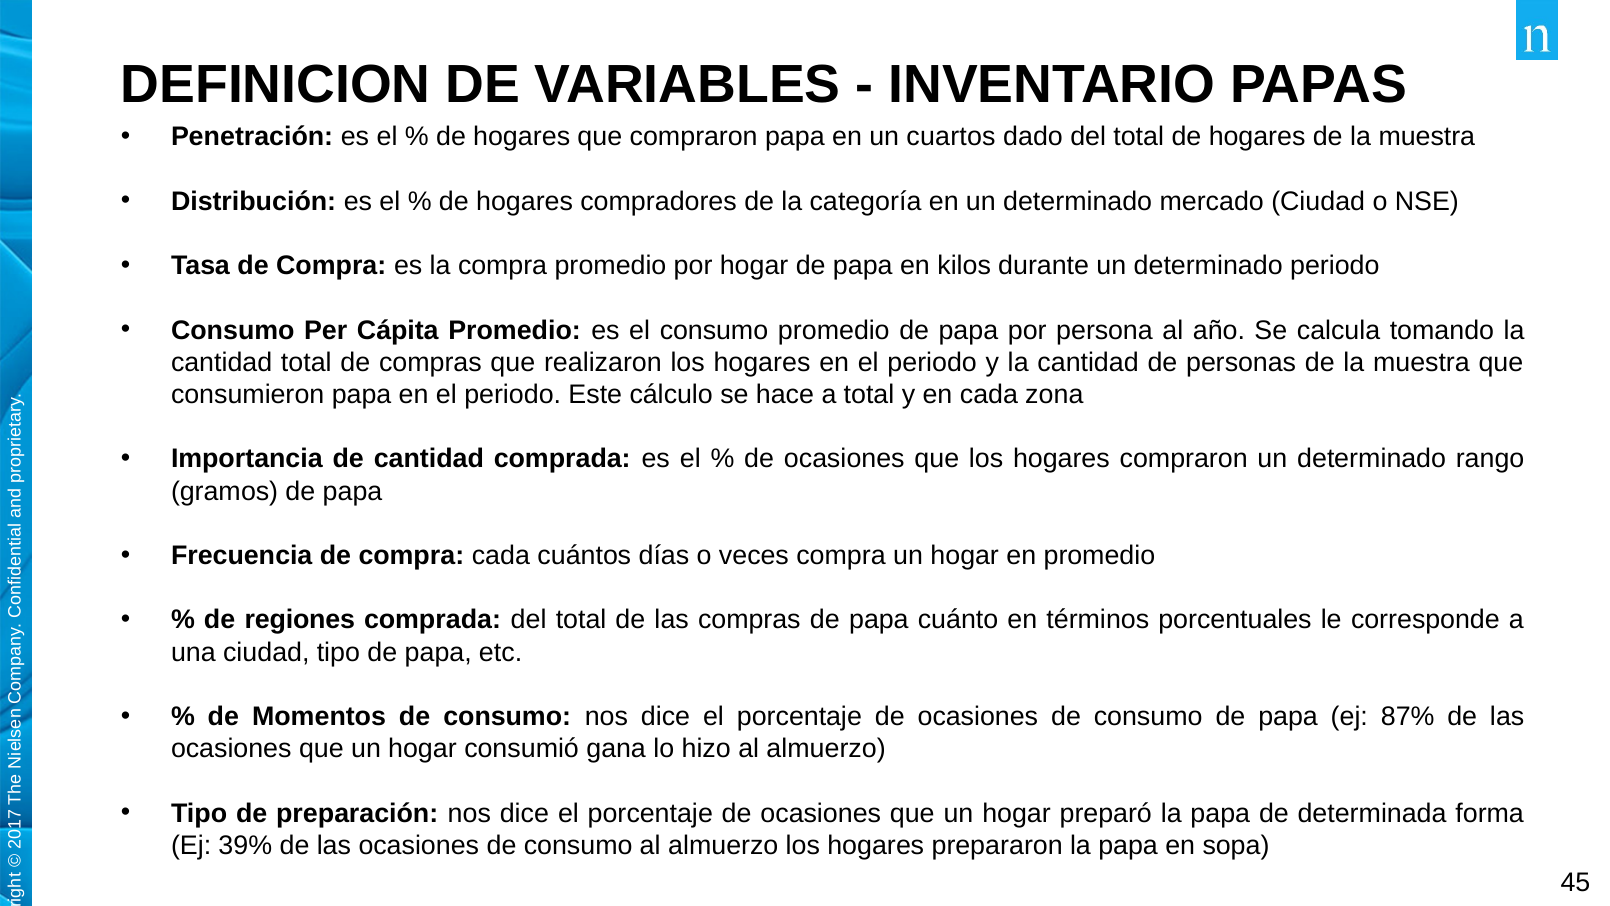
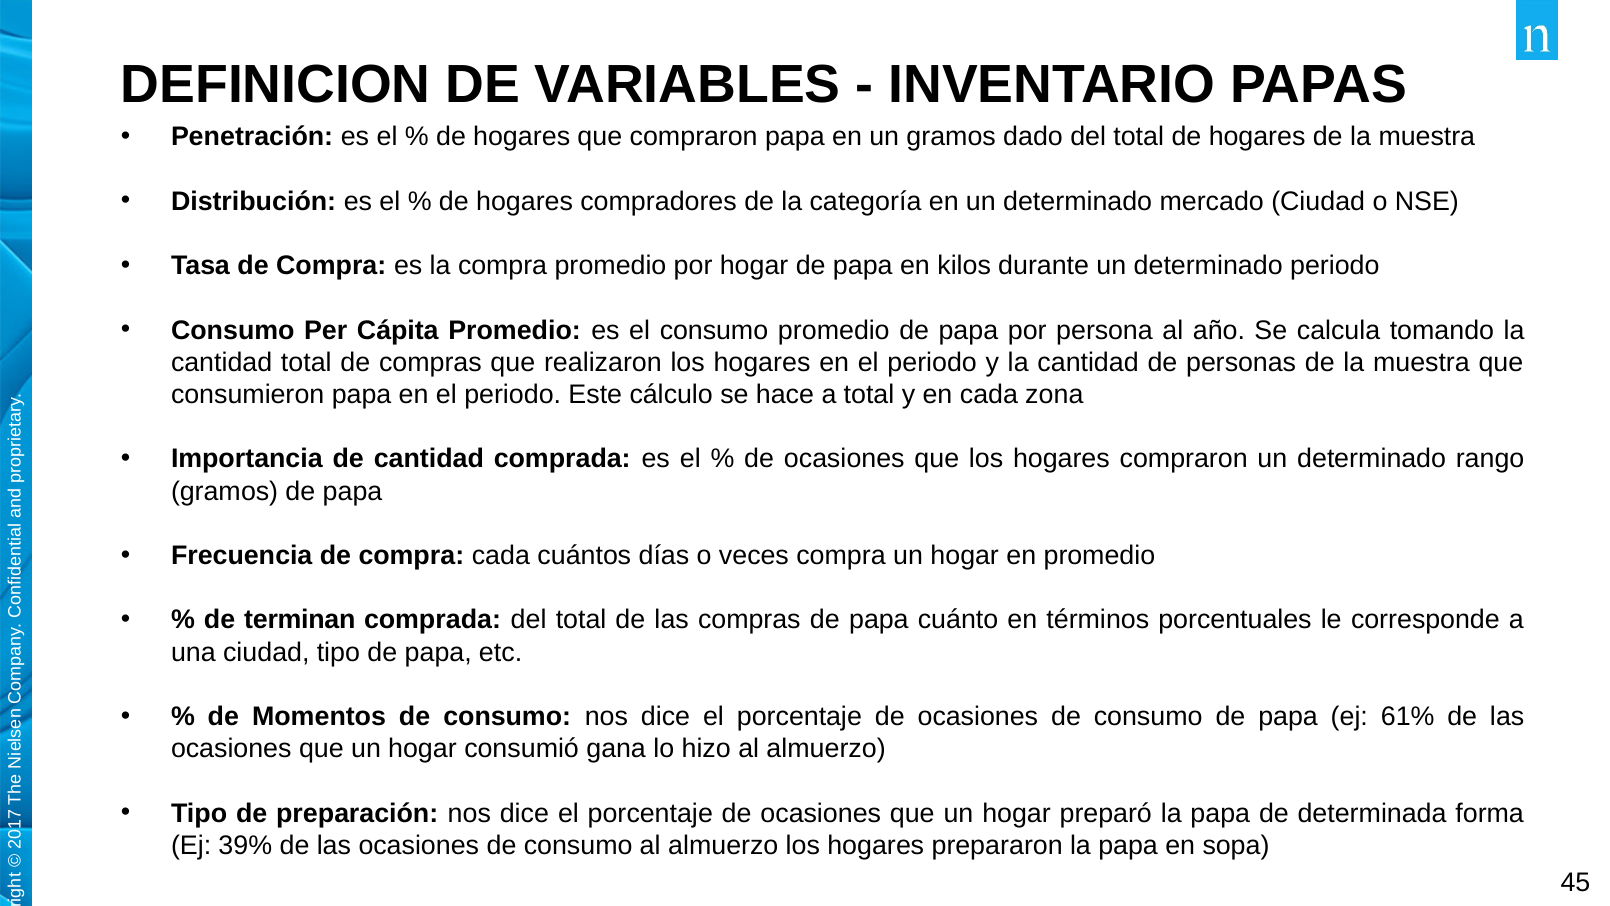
un cuartos: cuartos -> gramos (951, 137)
regiones: regiones -> terminan (300, 620)
87%: 87% -> 61% (1408, 716)
